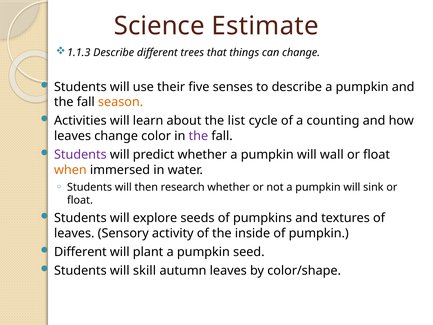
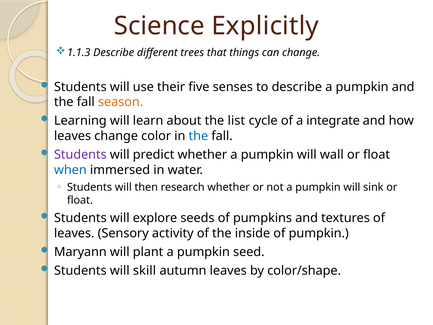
Estimate: Estimate -> Explicitly (265, 26)
Activities: Activities -> Learning (80, 121)
counting: counting -> integrate (333, 121)
the colour: purple -> blue (198, 136)
when colour: orange -> blue (70, 170)
Different: Different -> Maryann (80, 252)
